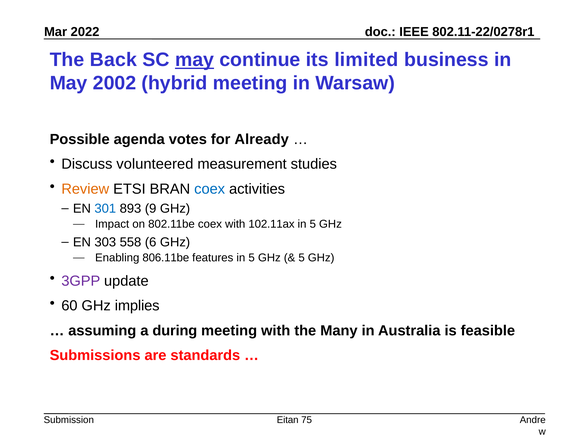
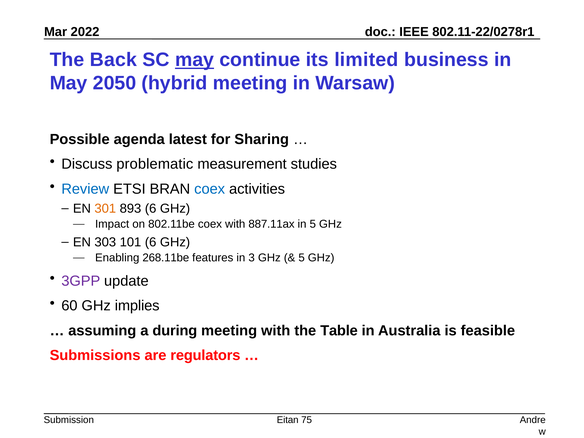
2002: 2002 -> 2050 (115, 83)
votes: votes -> latest (188, 139)
Already: Already -> Sharing (262, 139)
volunteered: volunteered -> problematic (155, 164)
Review colour: orange -> blue (85, 189)
301 colour: blue -> orange (105, 209)
893 9: 9 -> 6 (151, 209)
102.11ax: 102.11ax -> 887.11ax (272, 224)
558: 558 -> 101 (130, 242)
806.11be: 806.11be -> 268.11be (166, 258)
features in 5: 5 -> 3 (252, 258)
Many: Many -> Table (339, 331)
standards: standards -> regulators (205, 355)
